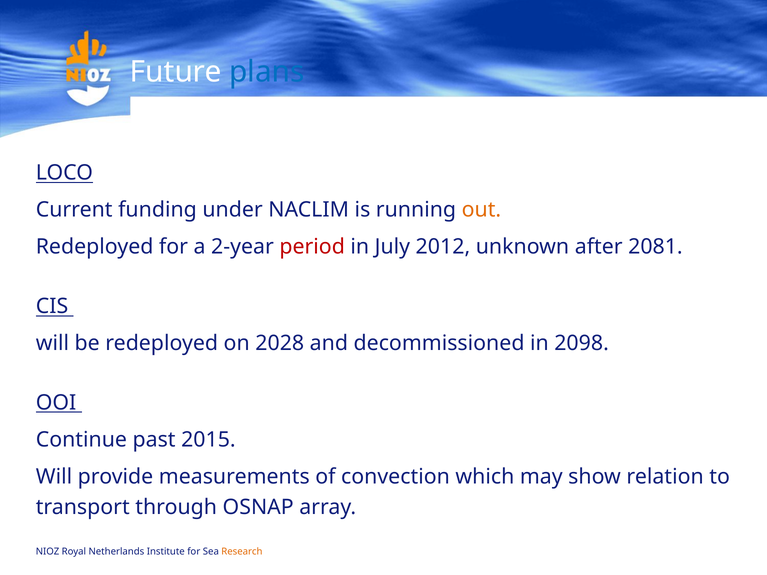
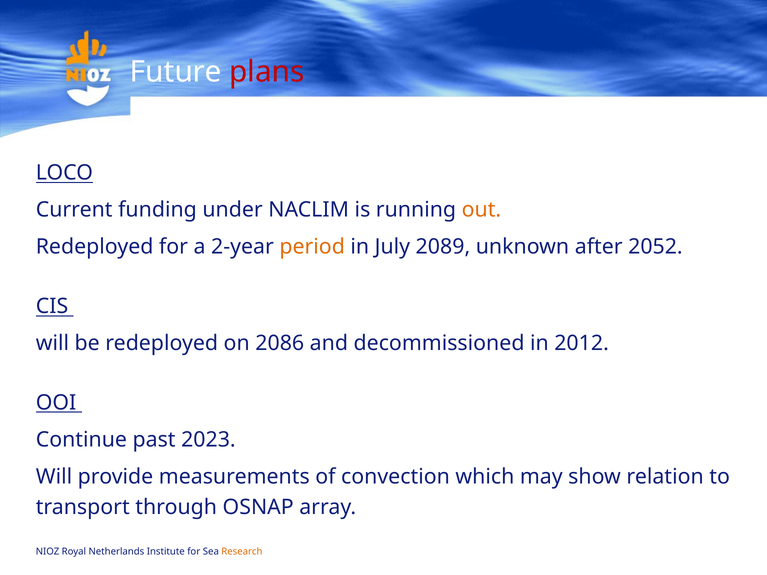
plans colour: blue -> red (267, 72)
period colour: red -> orange (312, 247)
2012: 2012 -> 2089 (443, 247)
2081: 2081 -> 2052 (655, 247)
2028: 2028 -> 2086 (280, 343)
2098: 2098 -> 2012 (582, 343)
2015: 2015 -> 2023 (208, 440)
